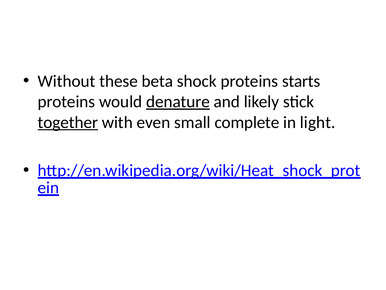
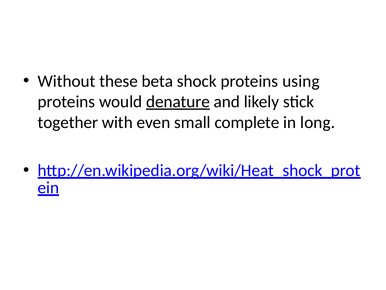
starts: starts -> using (301, 81)
together underline: present -> none (68, 122)
light: light -> long (318, 122)
